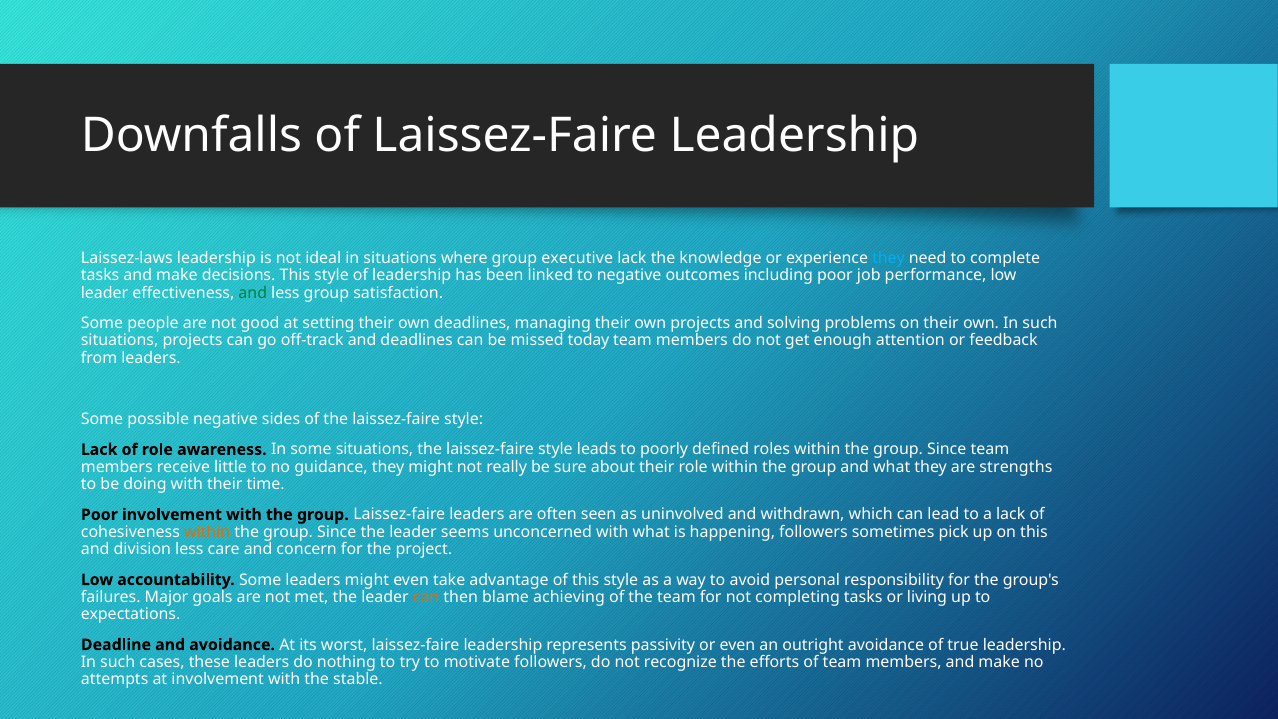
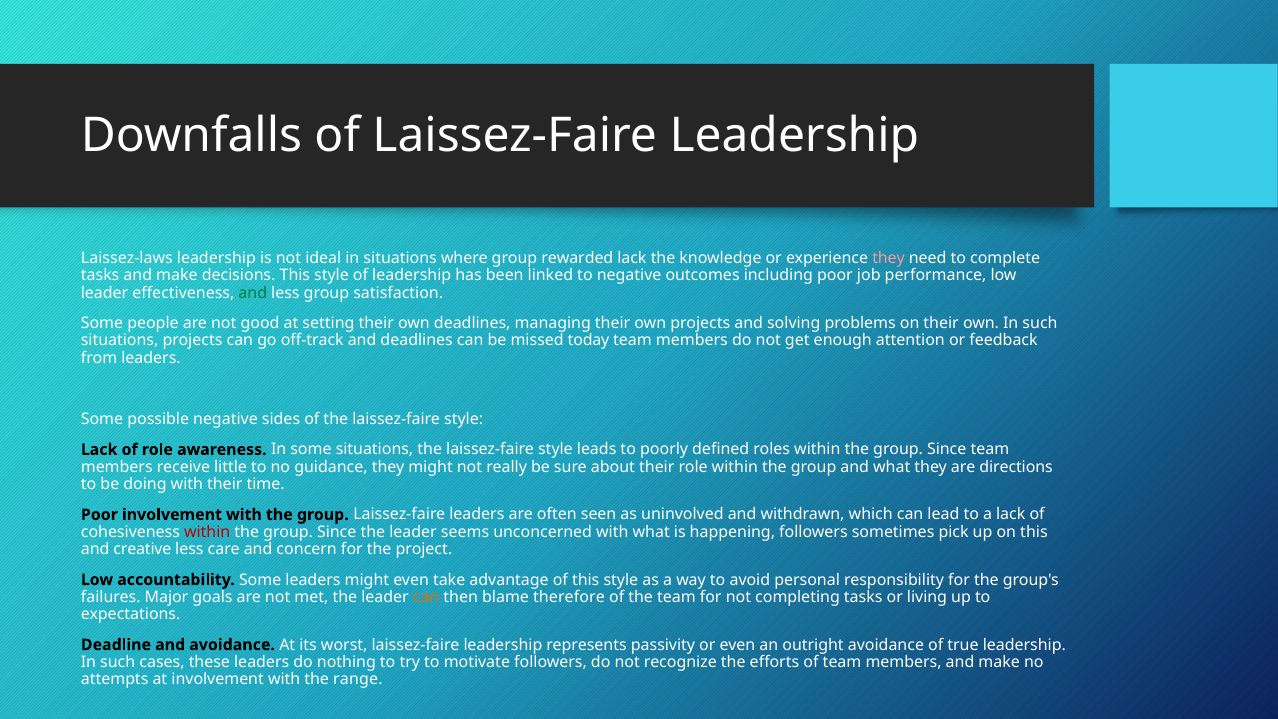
executive: executive -> rewarded (577, 258)
they colour: light blue -> pink (889, 258)
strengths: strengths -> directions (1016, 467)
within colour: orange -> red (207, 532)
division: division -> creative (142, 549)
achieving: achieving -> therefore (569, 597)
stable: stable -> range (358, 679)
